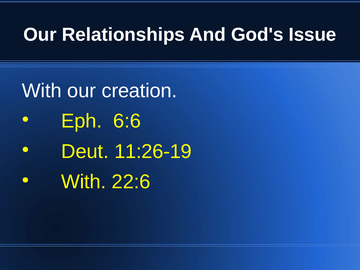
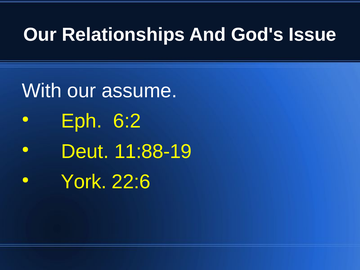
creation: creation -> assume (139, 91)
6:6: 6:6 -> 6:2 (127, 121)
11:26-19: 11:26-19 -> 11:88-19 (153, 151)
With: With -> York (84, 182)
